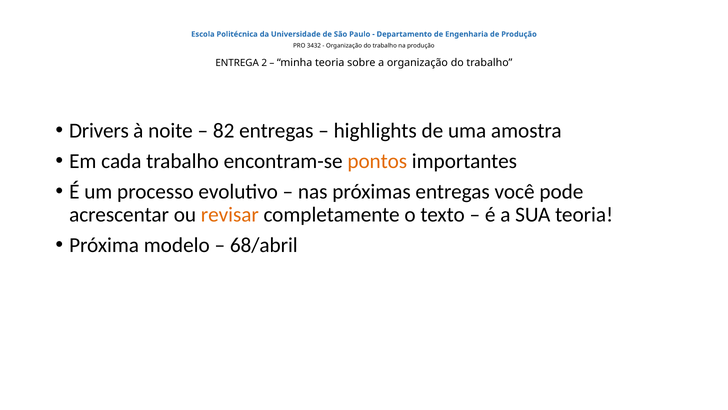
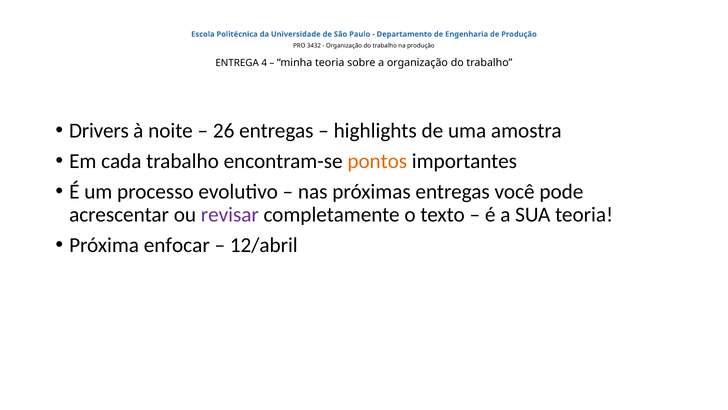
2: 2 -> 4 (264, 63)
82: 82 -> 26 (224, 130)
revisar colour: orange -> purple (230, 214)
modelo: modelo -> enfocar (177, 245)
68/abril: 68/abril -> 12/abril (264, 245)
